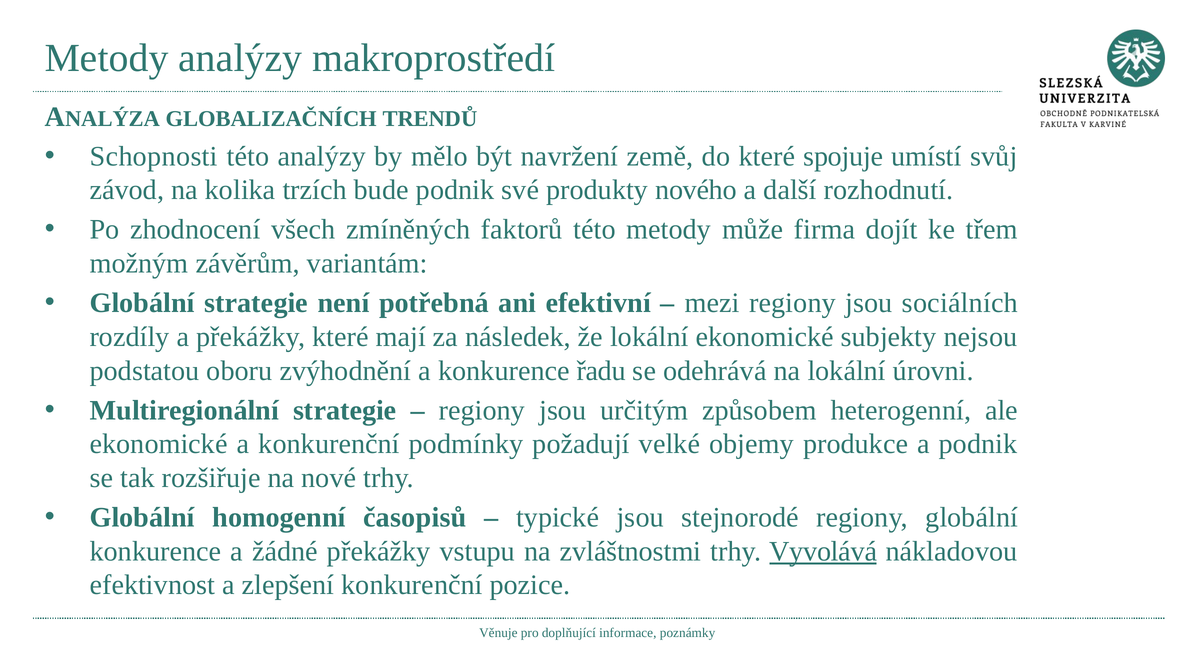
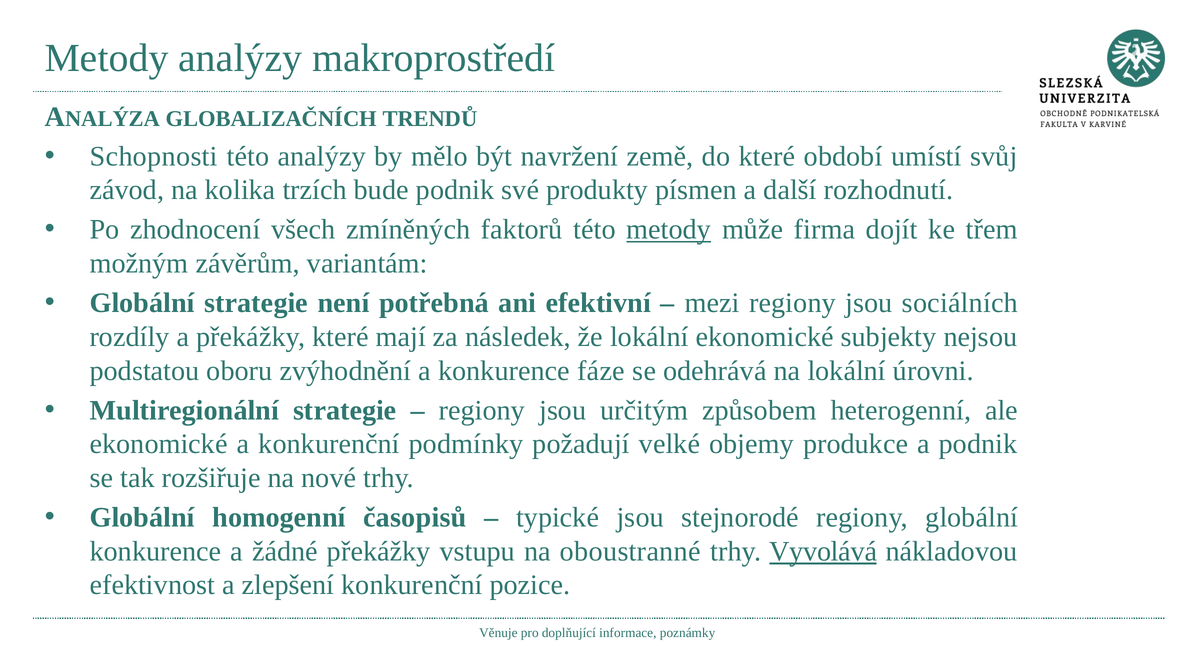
spojuje: spojuje -> období (843, 156)
nového: nového -> písmen (696, 190)
metody underline: none -> present (669, 230)
řadu: řadu -> fáze (601, 371)
zvláštnostmi: zvláštnostmi -> oboustranné (630, 551)
